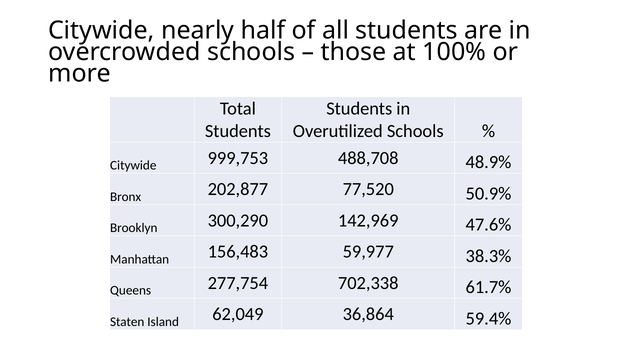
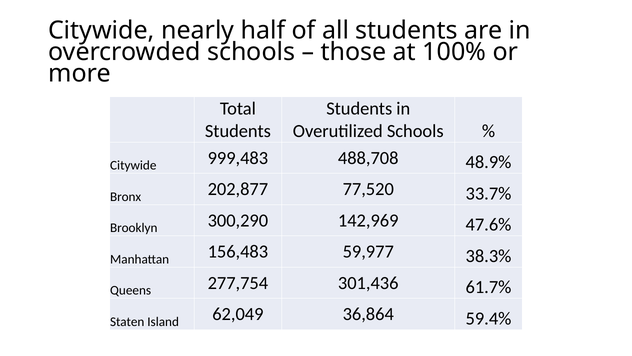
999,753: 999,753 -> 999,483 (238, 158)
50.9%: 50.9% -> 33.7% (488, 193)
702,338: 702,338 -> 301,436 (368, 283)
